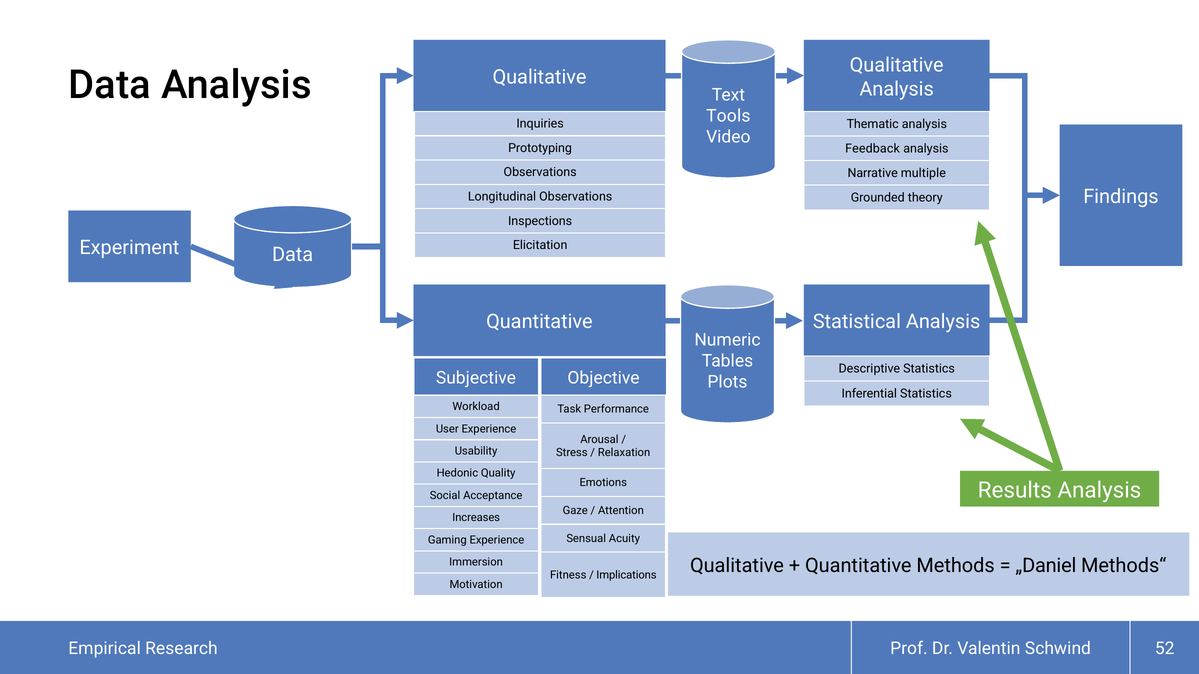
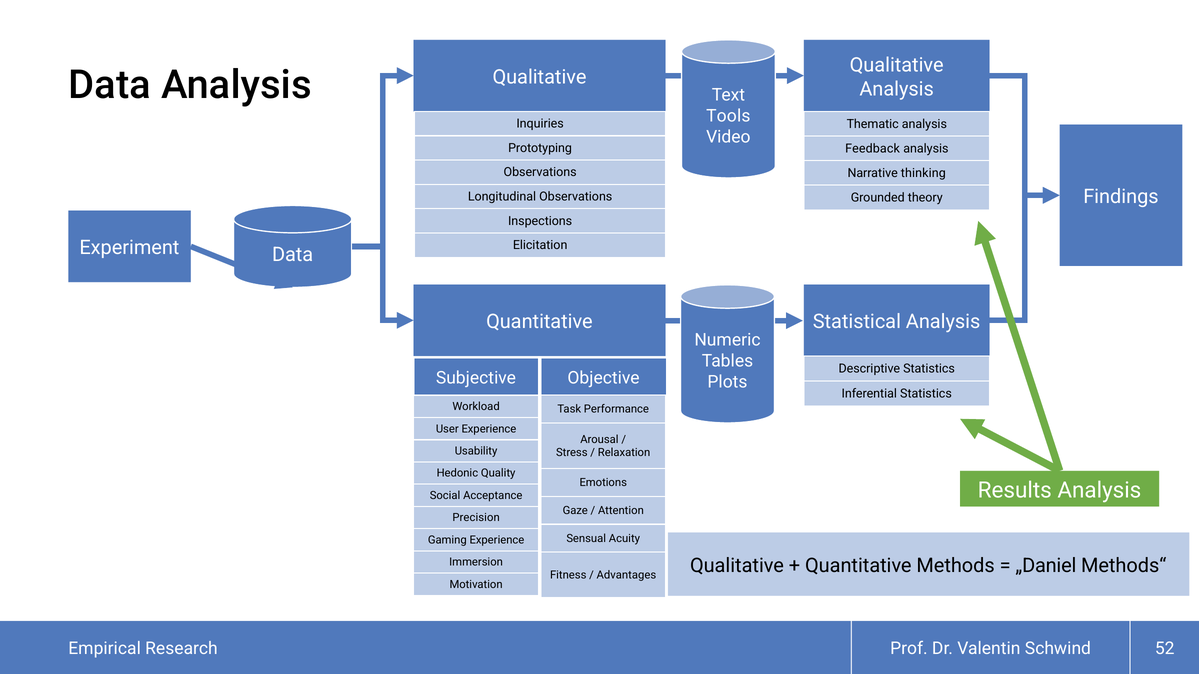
multiple: multiple -> thinking (923, 173)
Increases: Increases -> Precision (476, 518)
Implications: Implications -> Advantages (626, 575)
